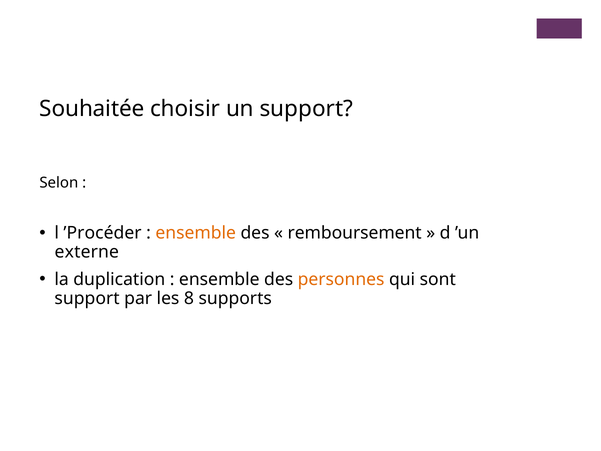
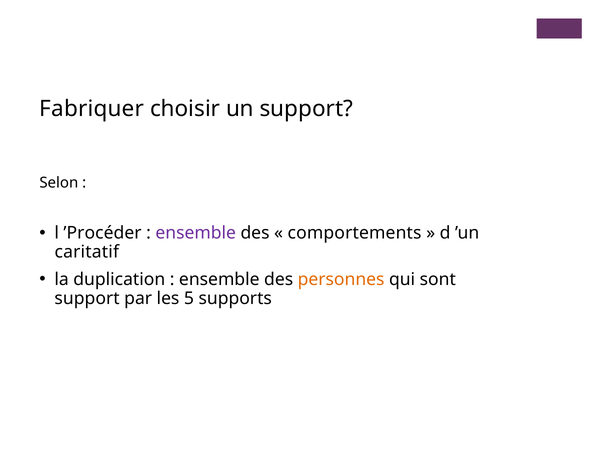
Souhaitée: Souhaitée -> Fabriquer (92, 109)
ensemble colour: orange -> purple (196, 233)
remboursement: remboursement -> comportements (355, 233)
externe: externe -> caritatif (87, 252)
8: 8 -> 5 (189, 298)
